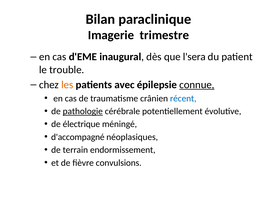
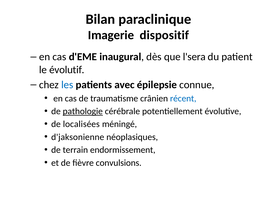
trimestre: trimestre -> dispositif (164, 35)
trouble: trouble -> évolutif (67, 70)
les colour: orange -> blue (67, 85)
connue underline: present -> none (197, 85)
électrique: électrique -> localisées (81, 125)
d'accompagné: d'accompagné -> d'jaksonienne (78, 138)
